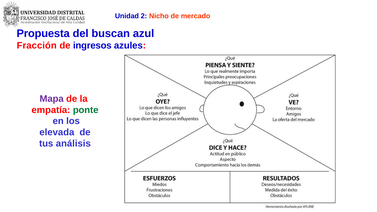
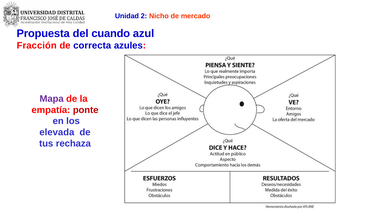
buscan: buscan -> cuando (111, 33)
ingresos: ingresos -> correcta (92, 46)
ponte colour: green -> red (86, 110)
análisis: análisis -> rechaza (73, 144)
